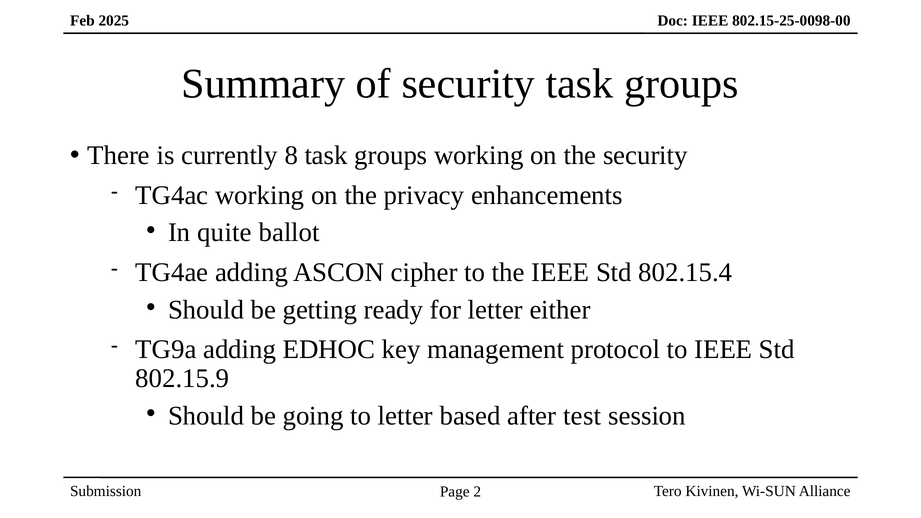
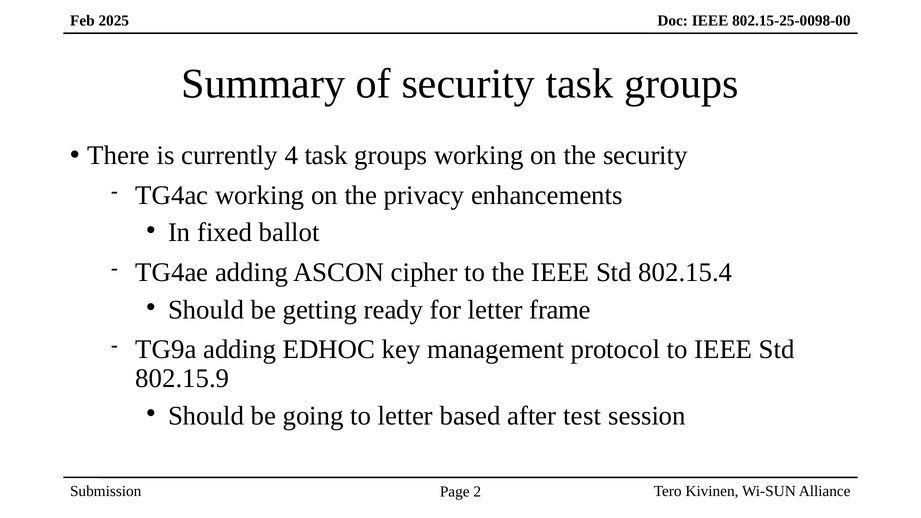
8: 8 -> 4 (291, 156)
quite: quite -> fixed (225, 233)
either: either -> frame (560, 310)
